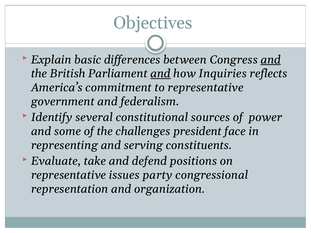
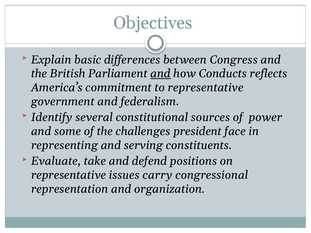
and underline: present -> none (271, 60)
Inquiries: Inquiries -> Conducts (223, 74)
party: party -> carry (158, 175)
